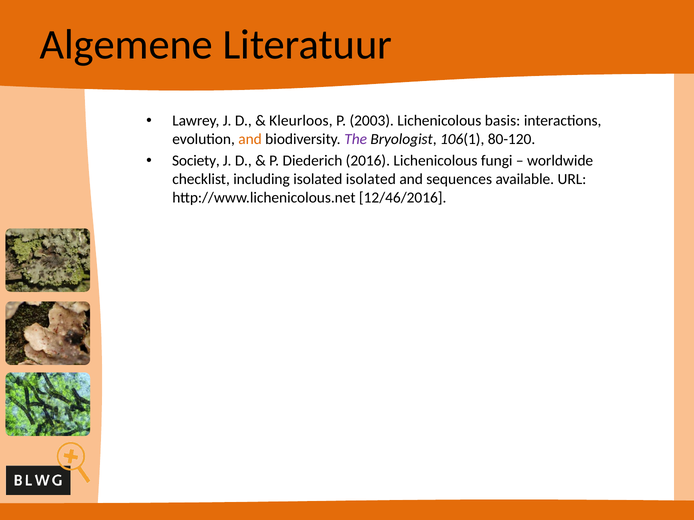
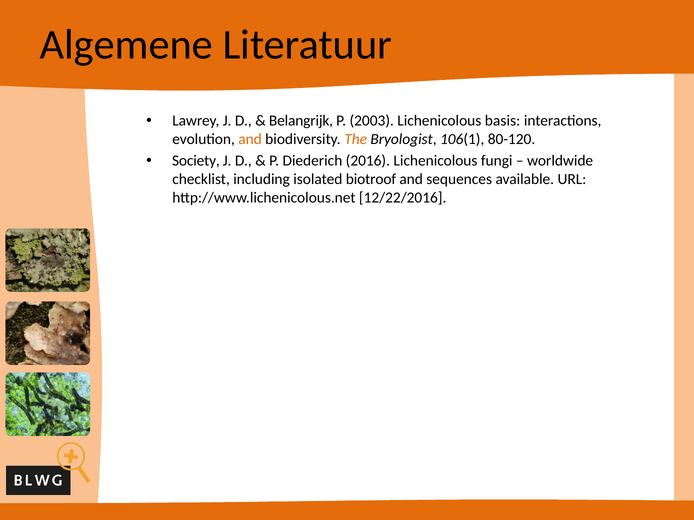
Kleurloos: Kleurloos -> Belangrijk (301, 121)
The colour: purple -> orange (356, 139)
isolated isolated: isolated -> biotroof (371, 179)
12/46/2016: 12/46/2016 -> 12/22/2016 (403, 198)
